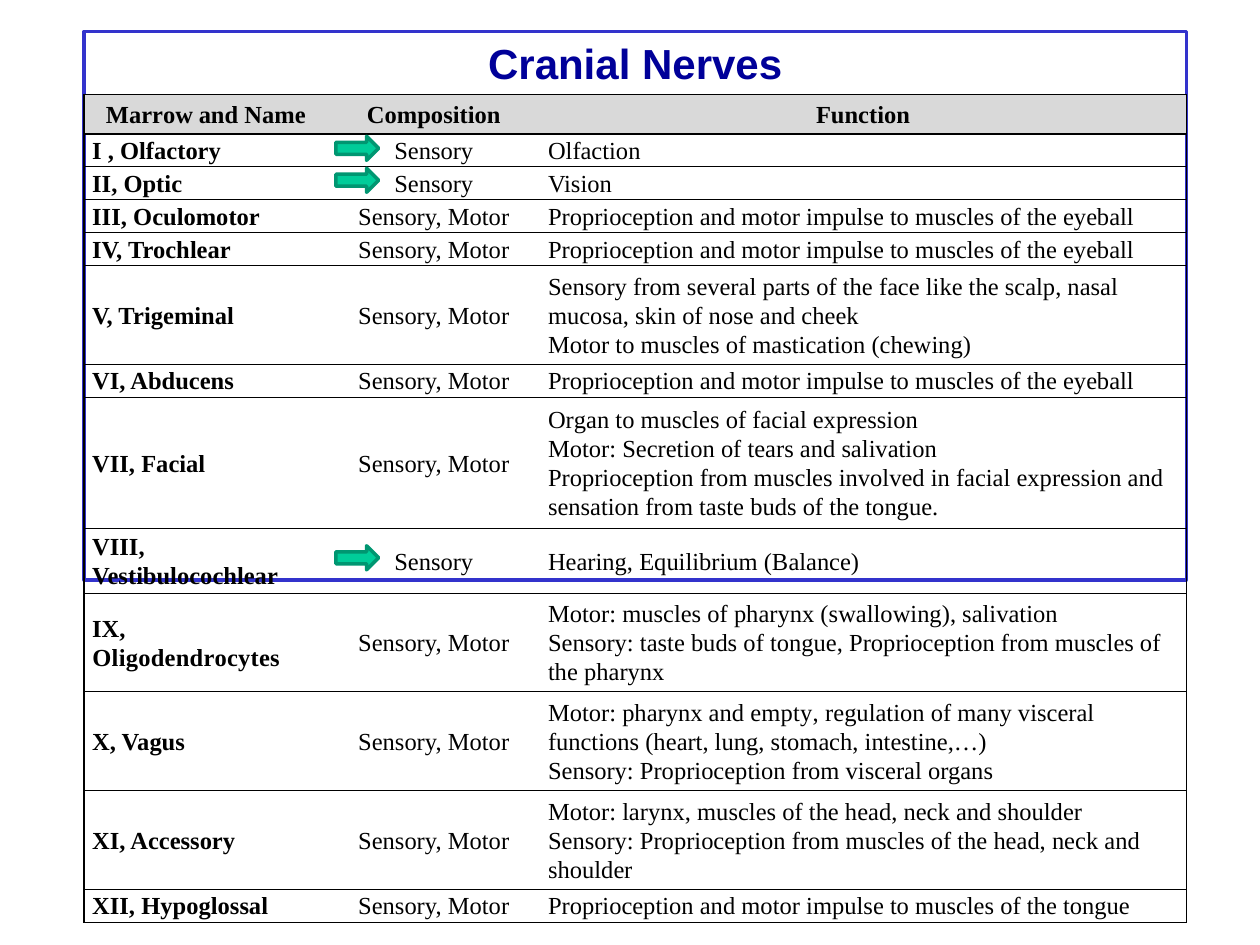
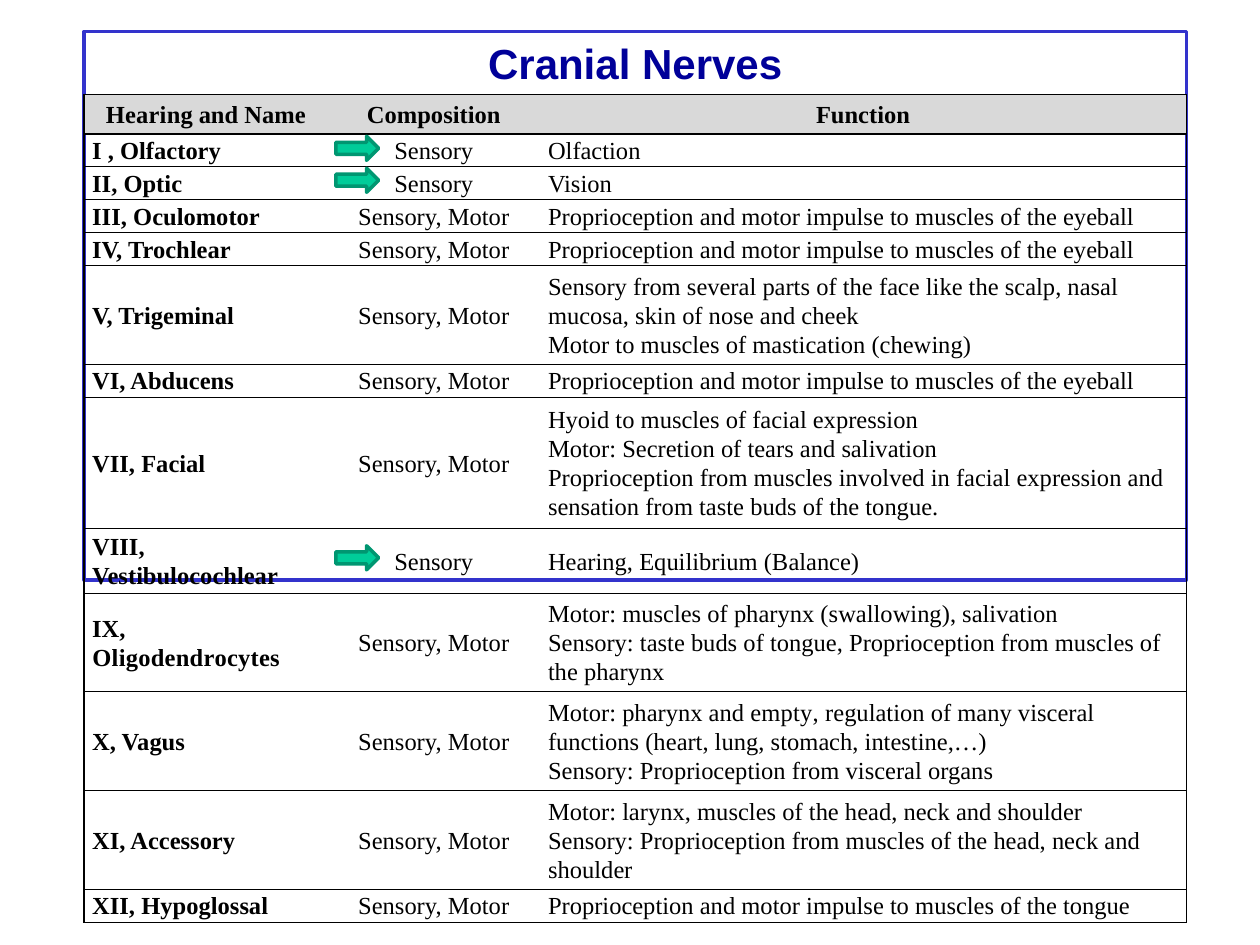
Marrow: Marrow -> Hearing (149, 115)
Organ: Organ -> Hyoid (579, 421)
